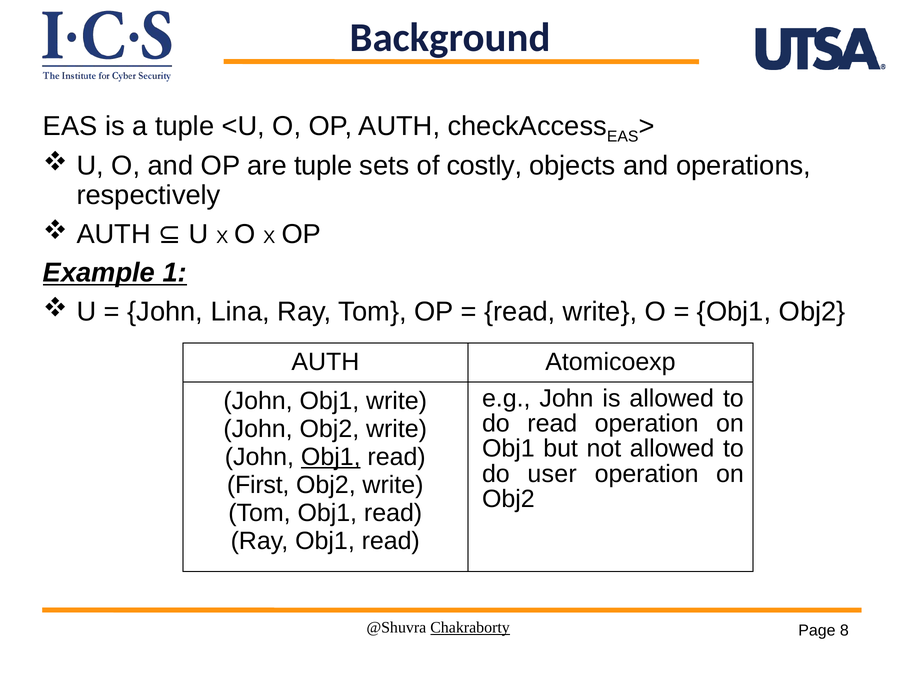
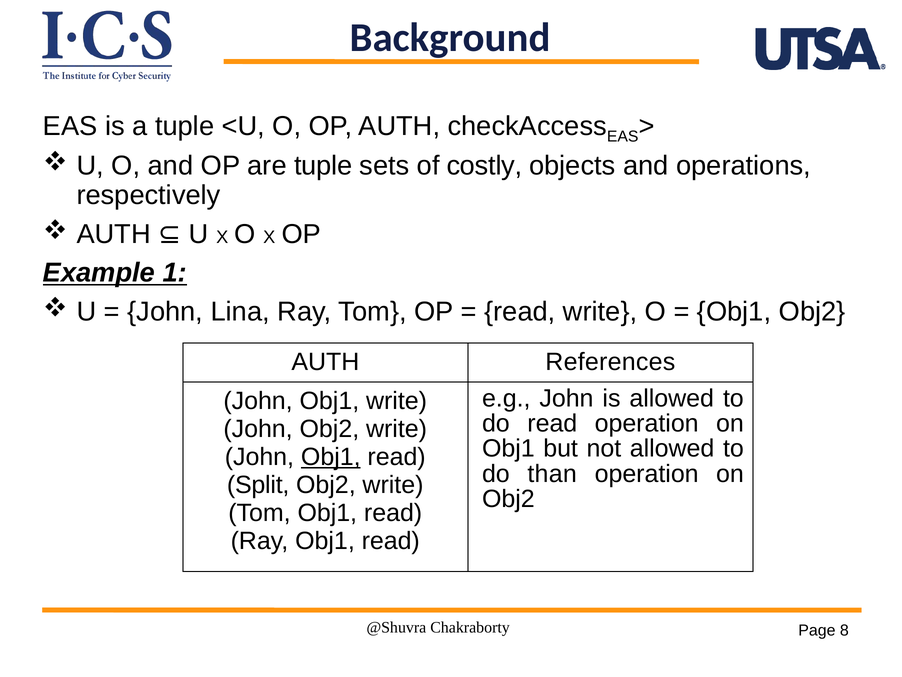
Atomicoexp: Atomicoexp -> References (610, 361)
user: user -> than (552, 474)
First: First -> Split (258, 484)
Chakraborty underline: present -> none (470, 627)
